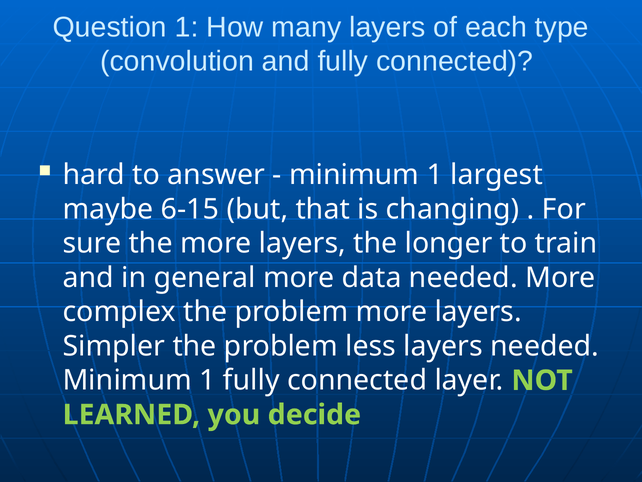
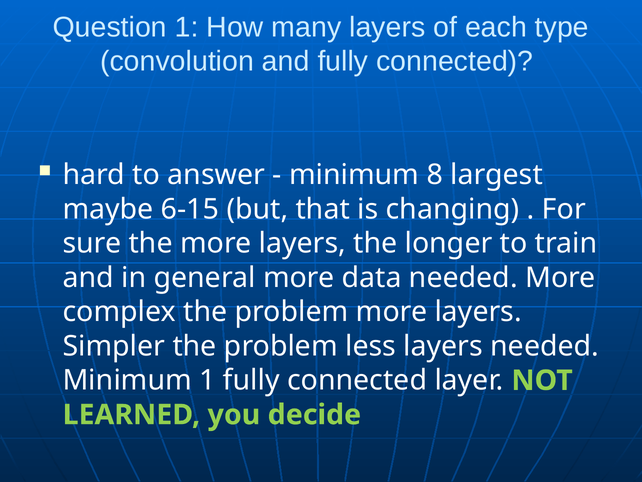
1: 1 -> 8 (435, 175)
